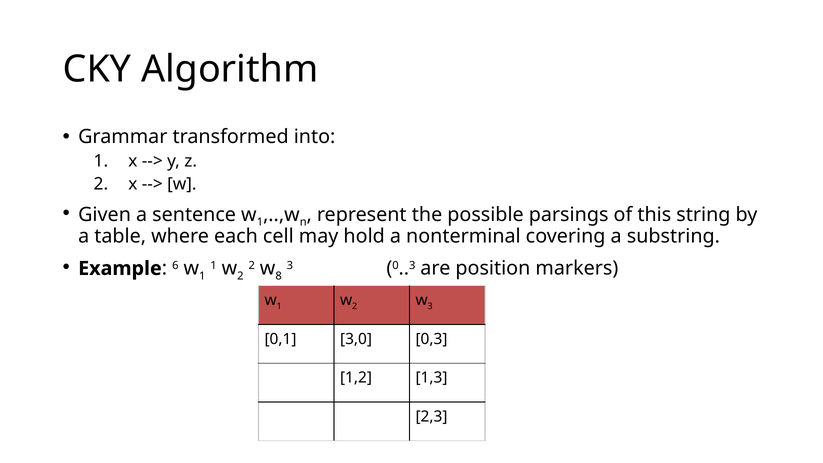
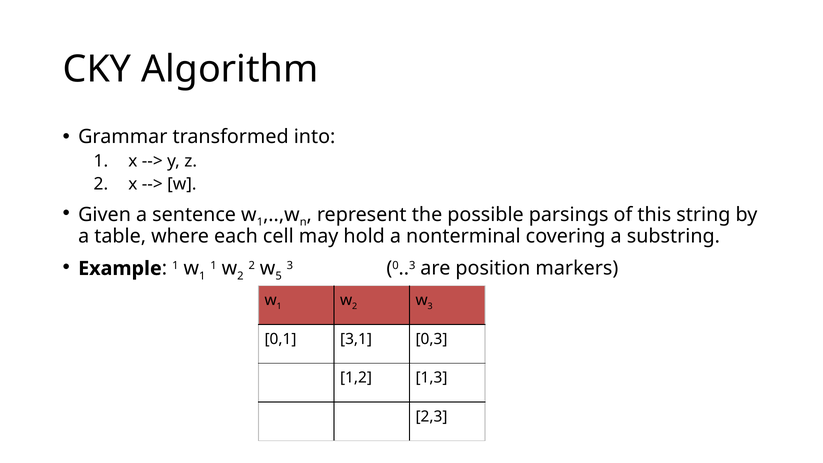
6: 6 -> 1 (175, 266)
8: 8 -> 5 (279, 276)
3,0: 3,0 -> 3,1 (356, 339)
